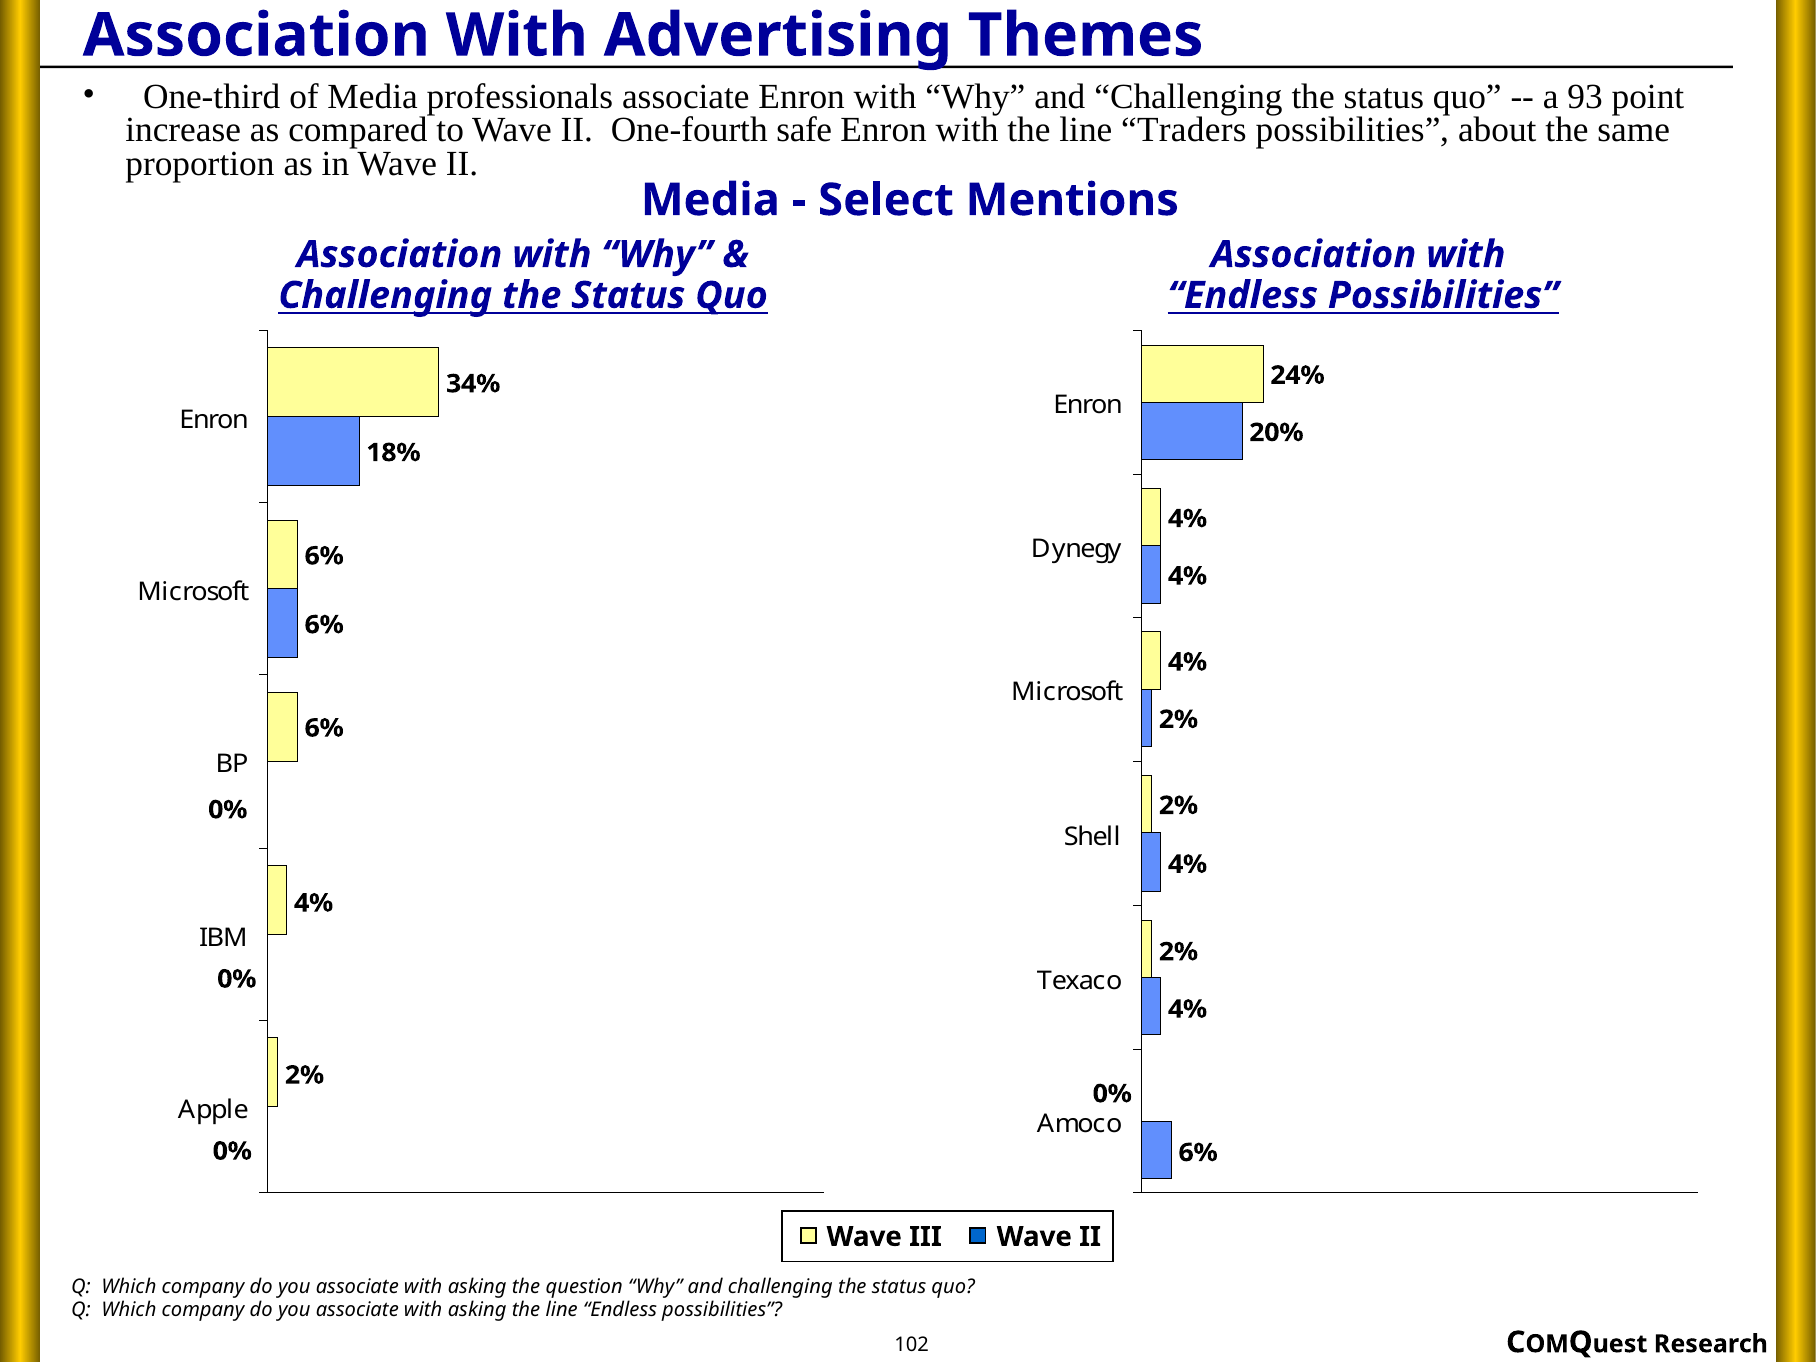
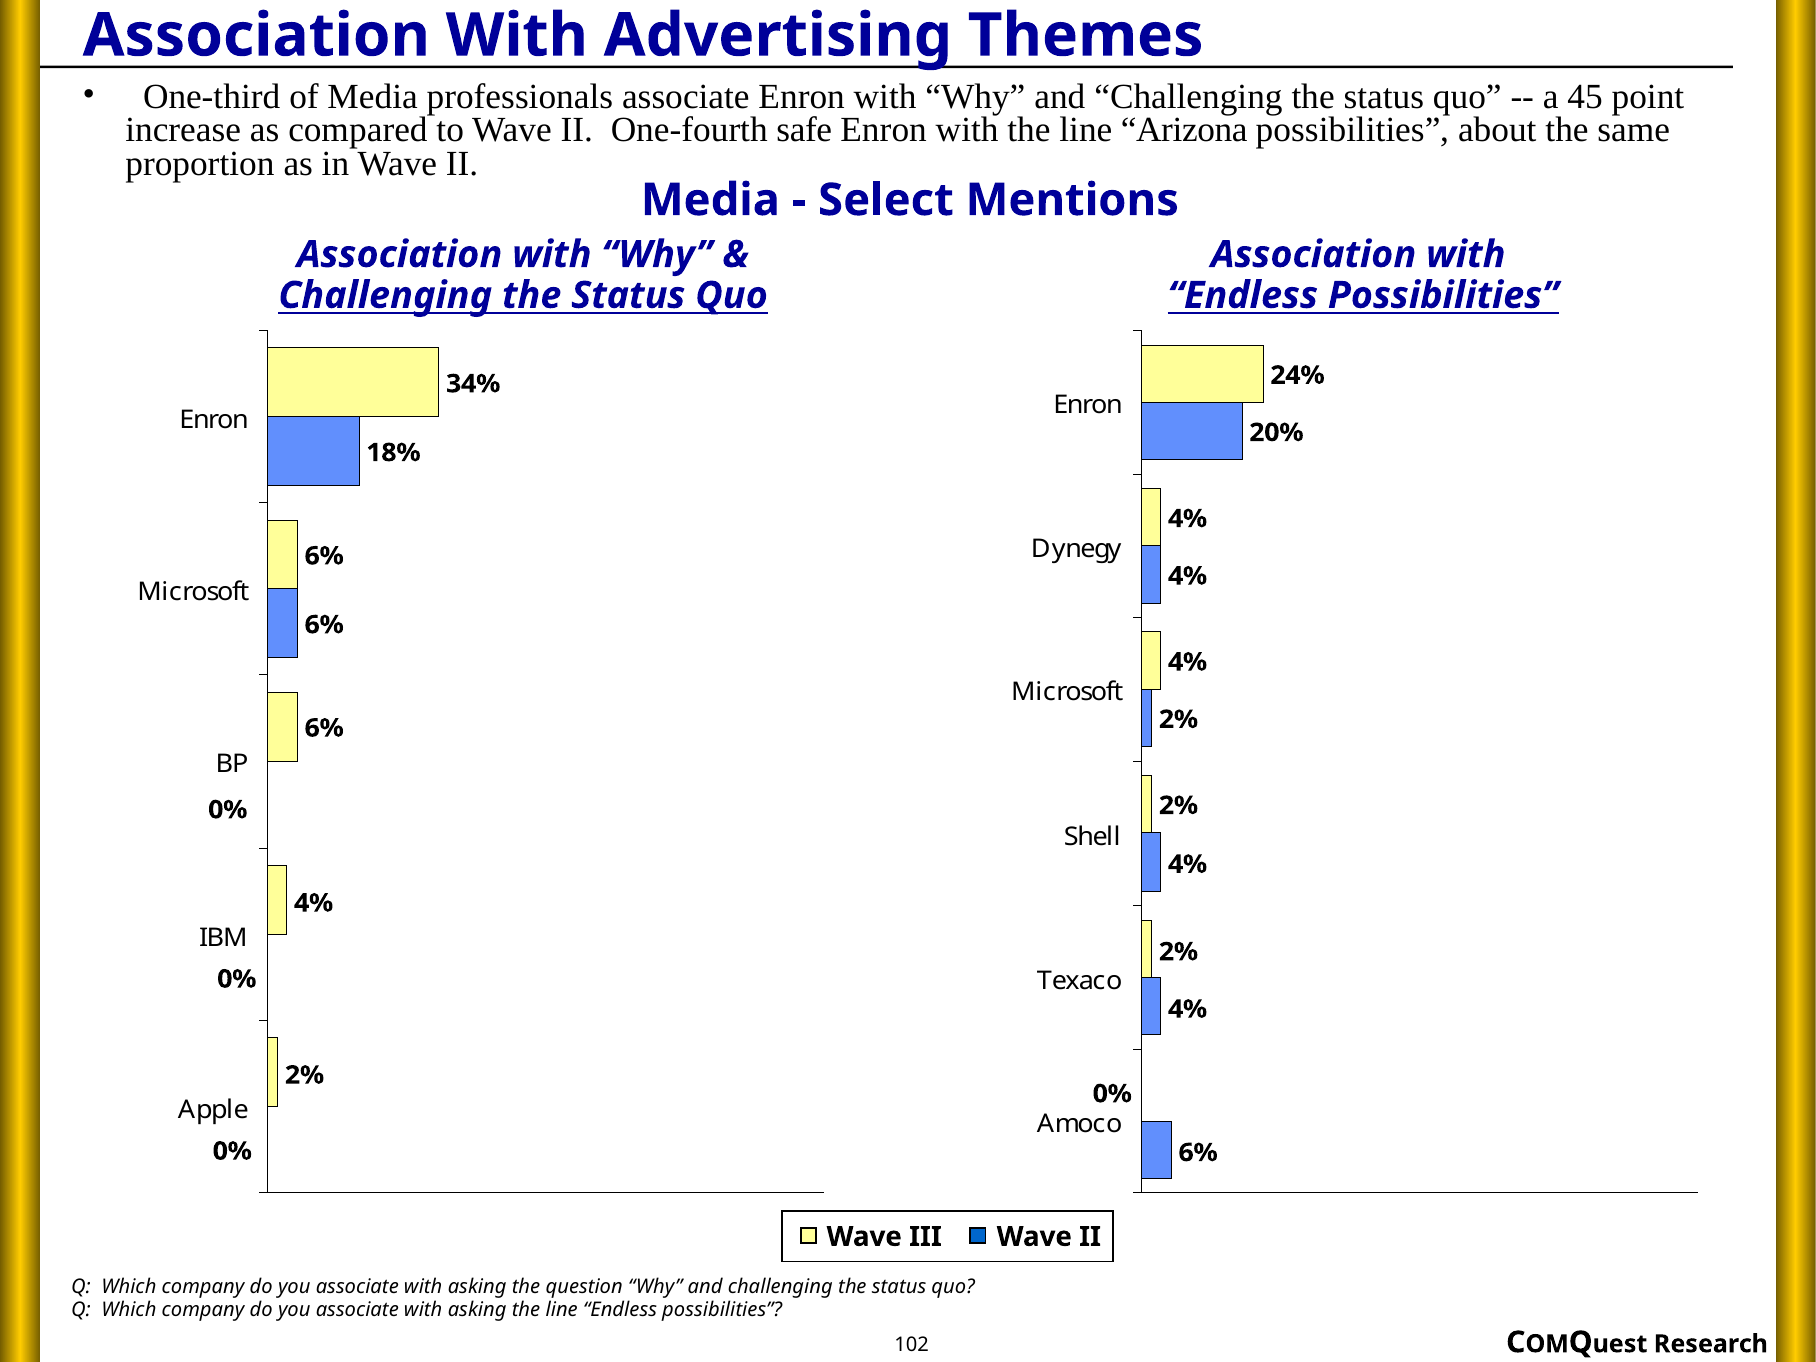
93: 93 -> 45 (1585, 96)
Traders: Traders -> Arizona (1184, 130)
